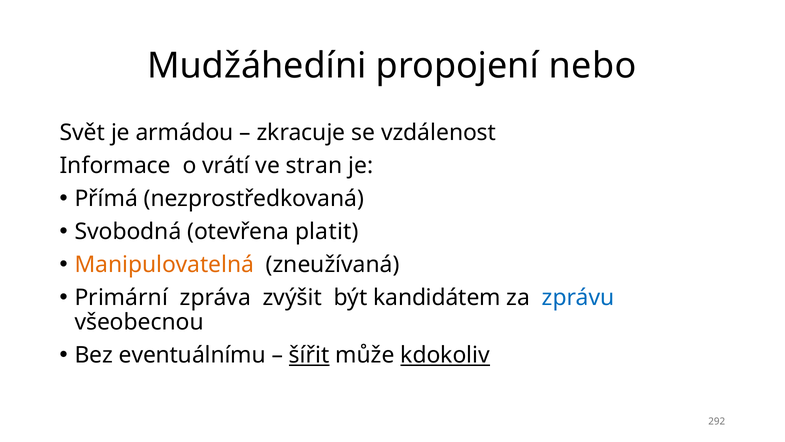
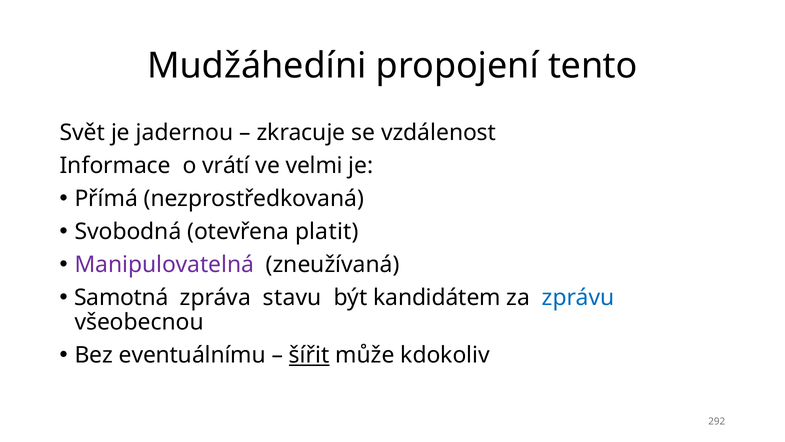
nebo: nebo -> tento (593, 66)
armádou: armádou -> jadernou (185, 133)
stran: stran -> velmi (314, 166)
Manipulovatelná colour: orange -> purple (164, 264)
Primární: Primární -> Samotná (121, 297)
zvýšit: zvýšit -> stavu (292, 297)
kdokoliv underline: present -> none (445, 355)
